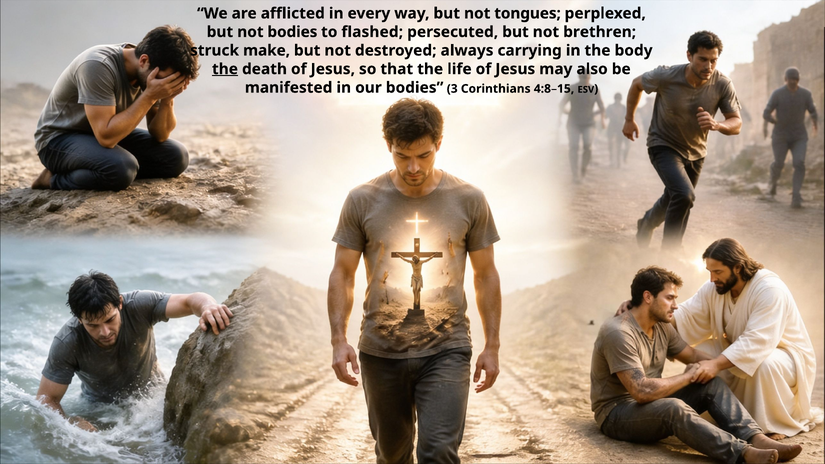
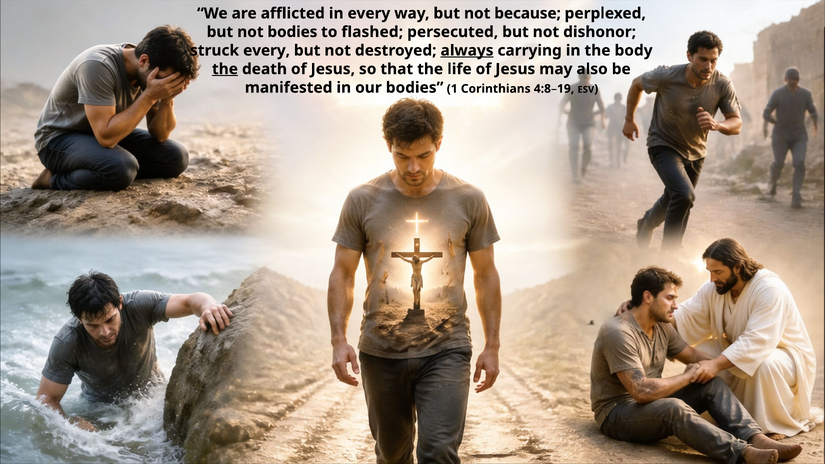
tongues: tongues -> because (528, 13)
brethren: brethren -> dishonor (600, 32)
struck make: make -> every (267, 51)
always underline: none -> present (467, 51)
3: 3 -> 1 (452, 89)
4:8–15: 4:8–15 -> 4:8–19 (554, 89)
